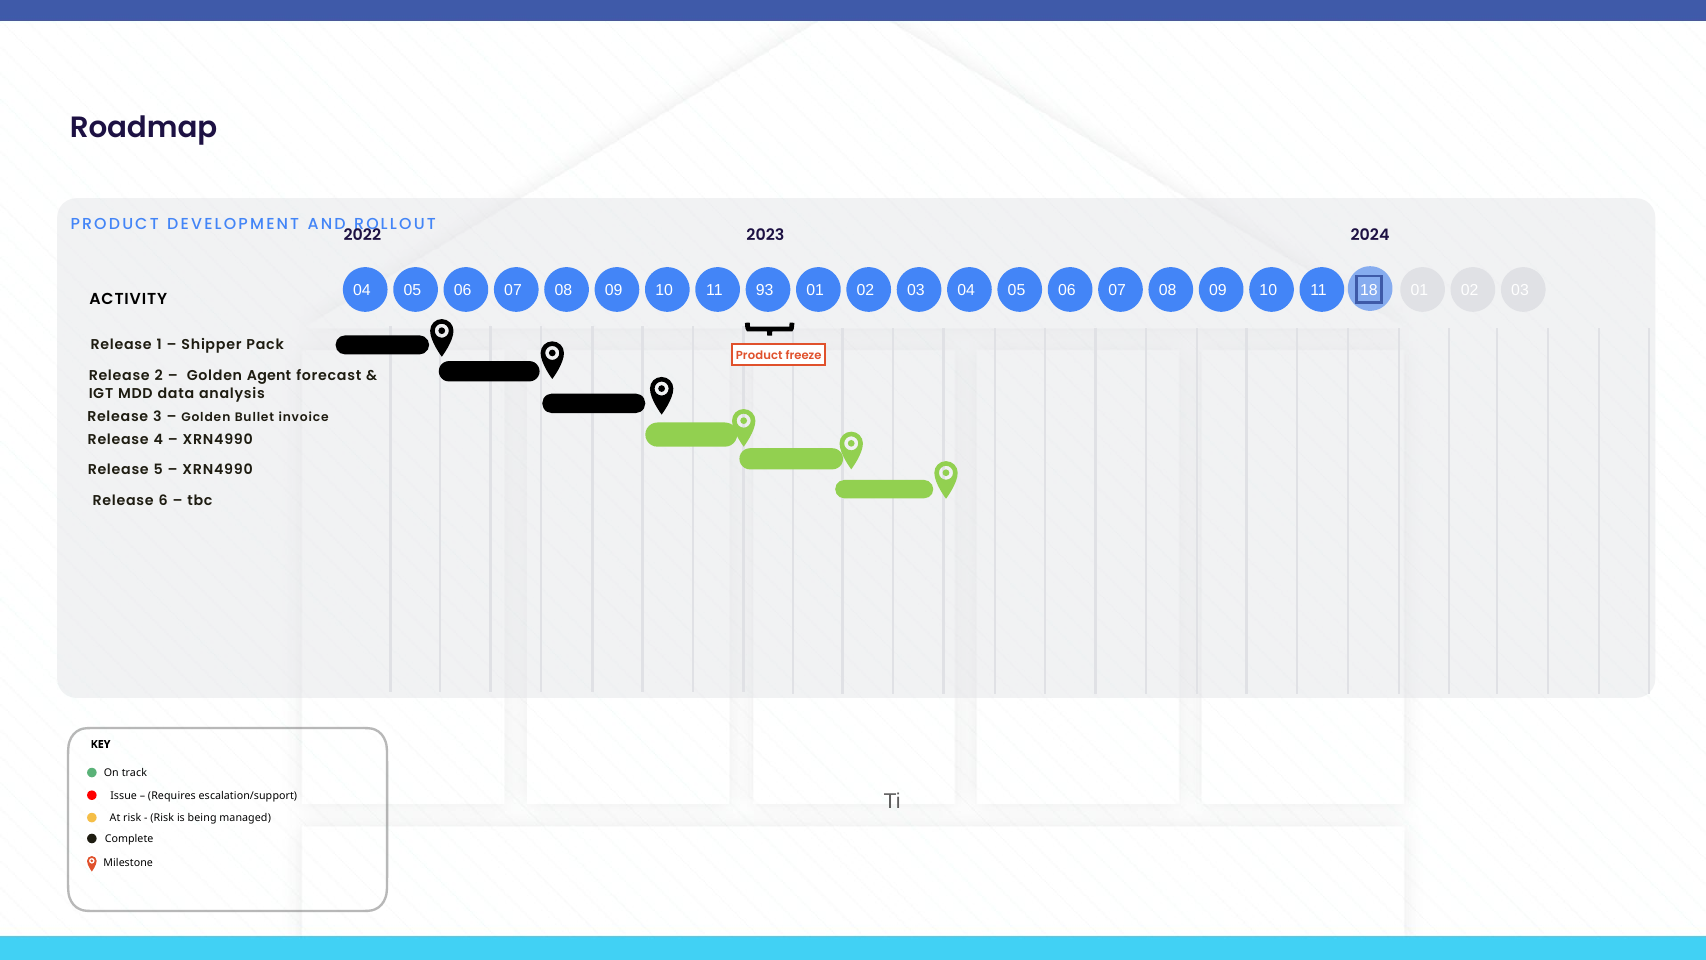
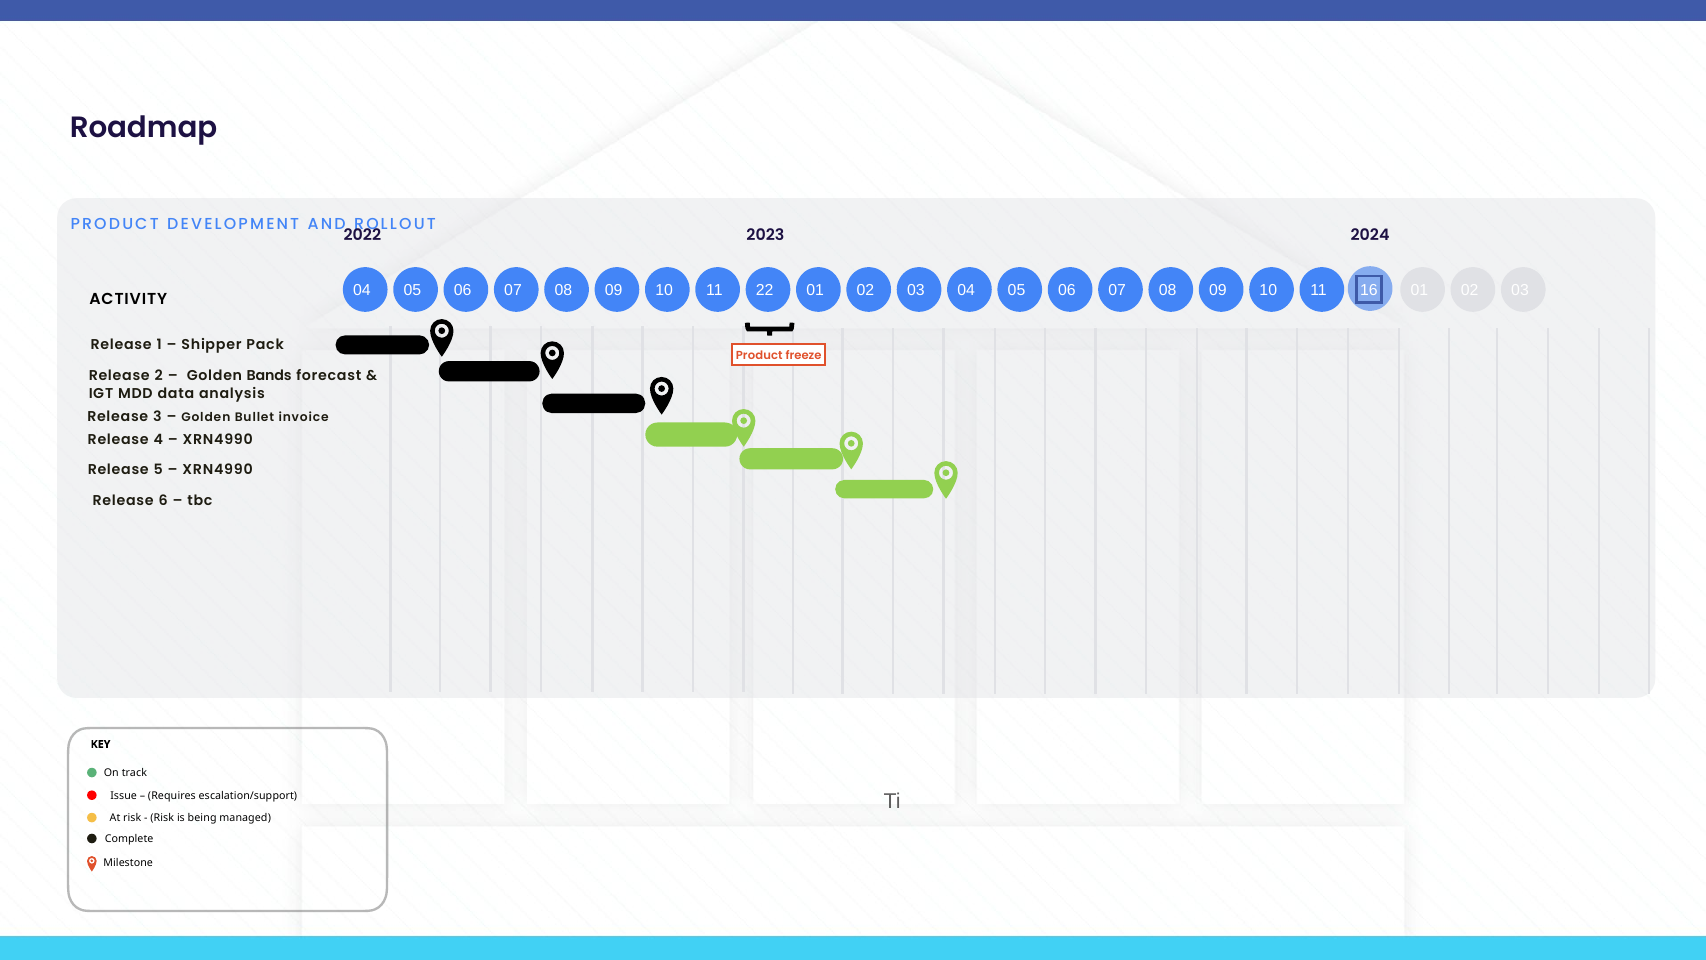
93: 93 -> 22 (765, 290)
18: 18 -> 16 (1369, 290)
Agent: Agent -> Bands (269, 375)
